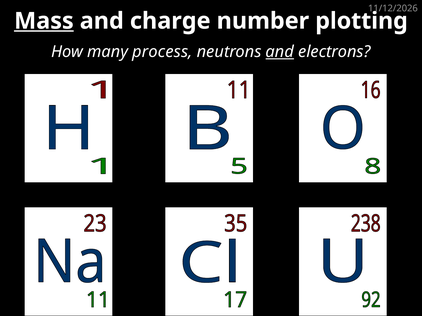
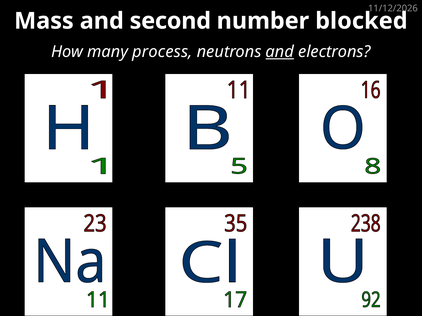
Mass underline: present -> none (44, 21)
charge: charge -> second (170, 21)
plotting: plotting -> blocked (361, 21)
